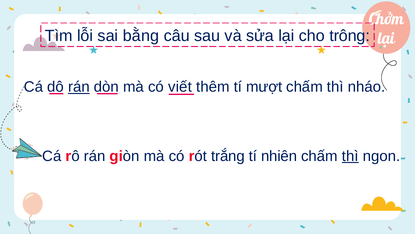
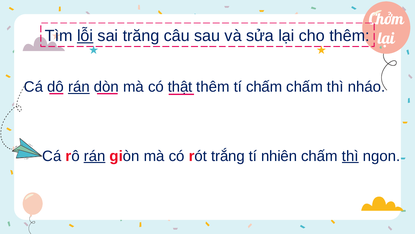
lỗi underline: none -> present (85, 36)
bằng: bằng -> trăng (141, 36)
cho trông: trông -> thêm (350, 36)
viết: viết -> thật (180, 87)
tí mượt: mượt -> chấm (264, 87)
rán underline: none -> present (95, 156)
